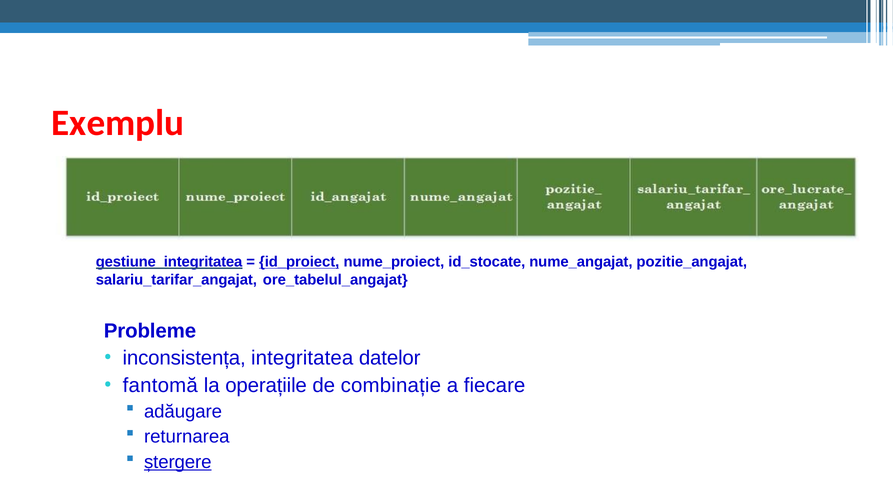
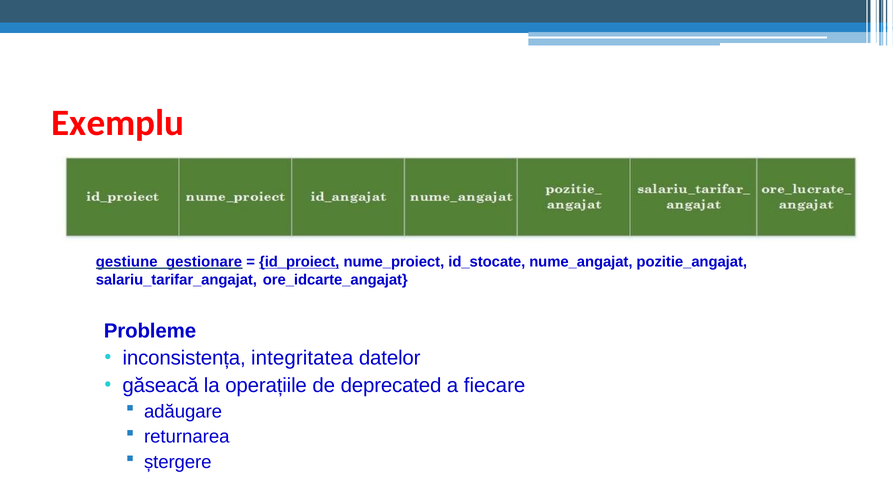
gestiune_integritatea: gestiune_integritatea -> gestiune_gestionare (169, 262)
ore_tabelul_angajat: ore_tabelul_angajat -> ore_idcarte_angajat (335, 280)
fantomă: fantomă -> găseacă (160, 386)
combinație: combinație -> deprecated (391, 386)
ștergere underline: present -> none (178, 462)
